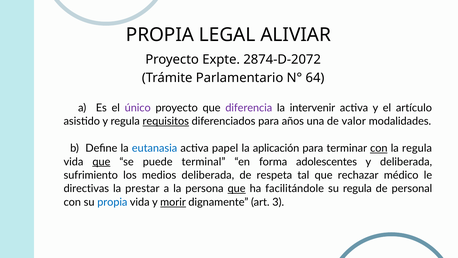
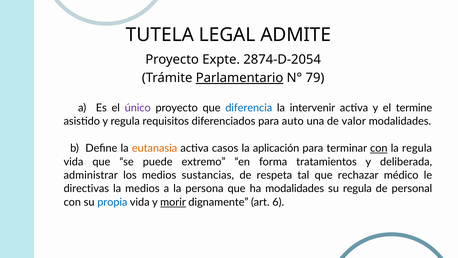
PROPIA: PROPIA -> TUTELA (160, 35)
ALIVIAR: ALIVIAR -> ADMITE (296, 35)
2874-D-2072: 2874-D-2072 -> 2874-D-2054 (282, 60)
Parlamentario underline: none -> present (240, 78)
64: 64 -> 79 (315, 78)
diferencia colour: purple -> blue (249, 108)
artículo: artículo -> termine (414, 108)
requisitos underline: present -> none (166, 121)
años: años -> auto (293, 121)
eutanasia colour: blue -> orange (155, 148)
papel: papel -> casos (225, 148)
que underline: present -> none (101, 162)
terminal: terminal -> extremo (204, 162)
adolescentes: adolescentes -> tratamientos (327, 162)
sufrimiento: sufrimiento -> administrar (91, 175)
medios deliberada: deliberada -> sustancias (208, 175)
la prestar: prestar -> medios (142, 188)
que underline: present -> none (237, 188)
ha facilitándole: facilitándole -> modalidades (295, 188)
3: 3 -> 6 (278, 202)
